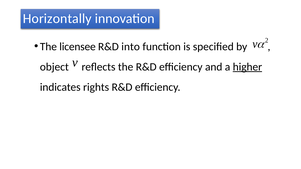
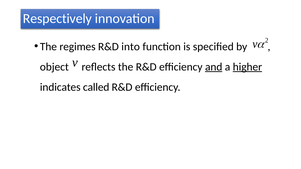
Horizontally: Horizontally -> Respectively (57, 19)
licensee: licensee -> regimes (77, 47)
and underline: none -> present (214, 67)
rights: rights -> called (96, 87)
